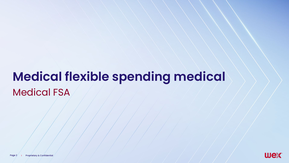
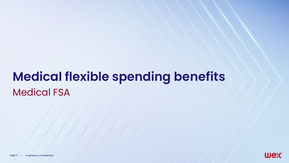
spending medical: medical -> benefits (200, 77)
